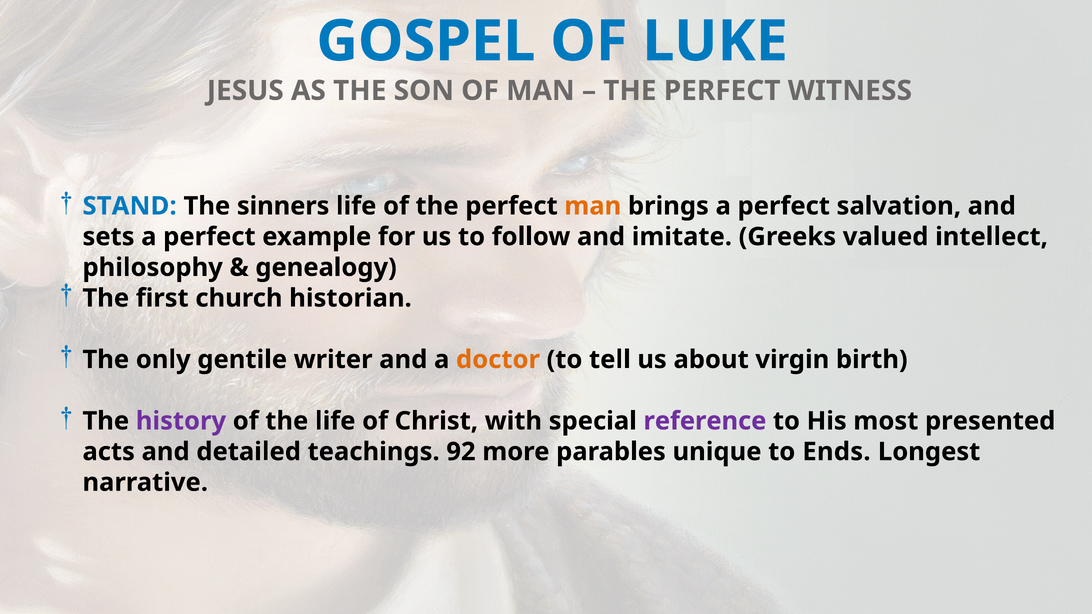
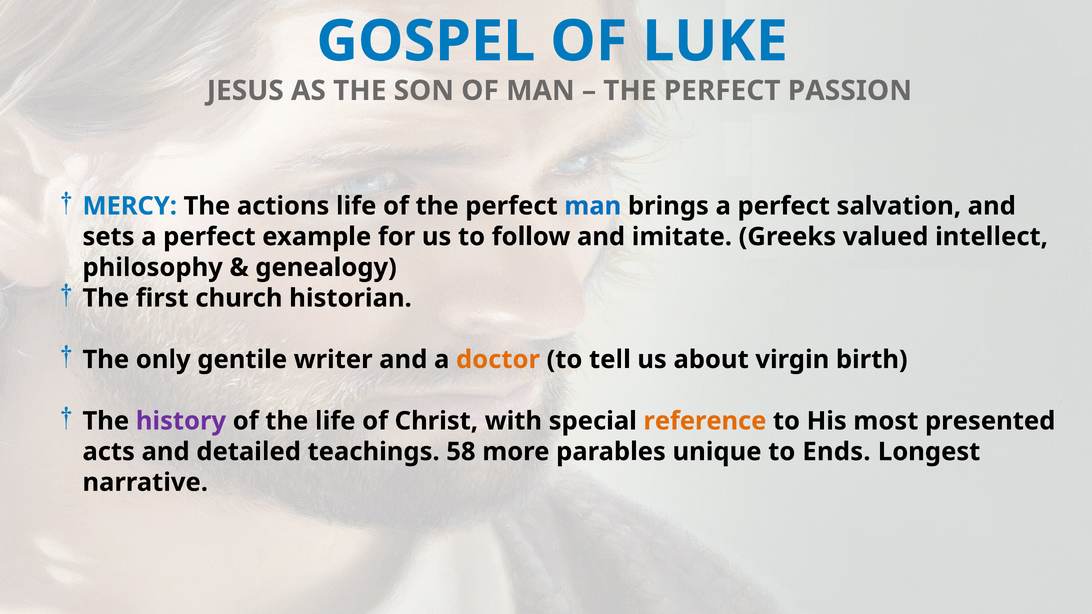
WITNESS: WITNESS -> PASSION (850, 91)
STAND: STAND -> MERCY (130, 206)
sinners: sinners -> actions (283, 206)
man colour: orange -> blue (593, 206)
reference colour: purple -> orange (705, 421)
92: 92 -> 58 (461, 452)
